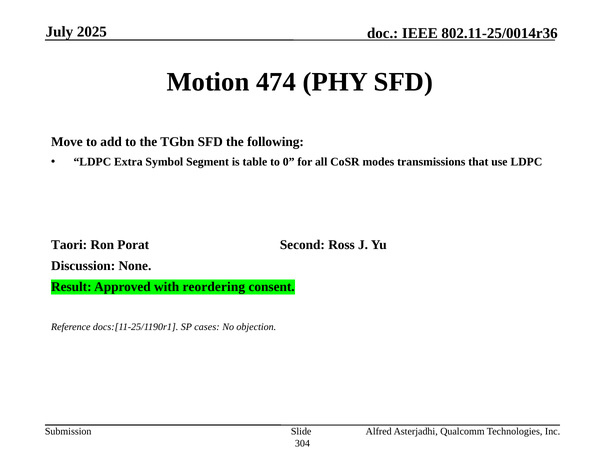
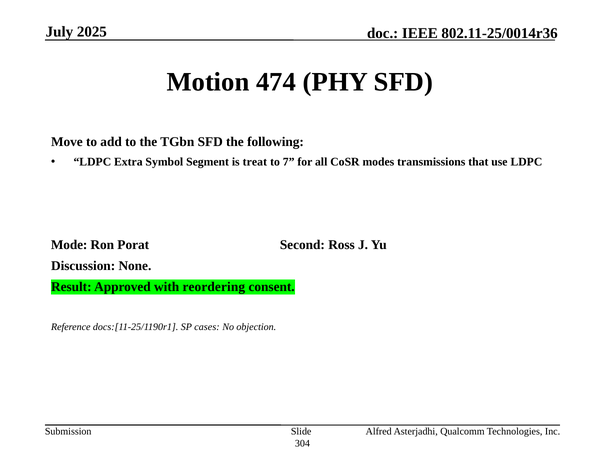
table: table -> treat (255, 162)
0: 0 -> 7 (289, 162)
Taori: Taori -> Mode (69, 245)
